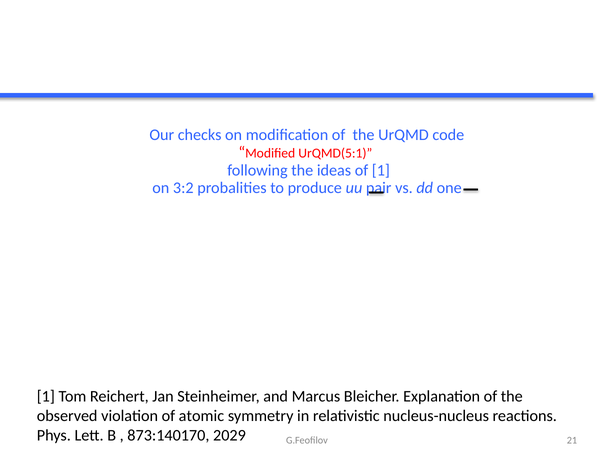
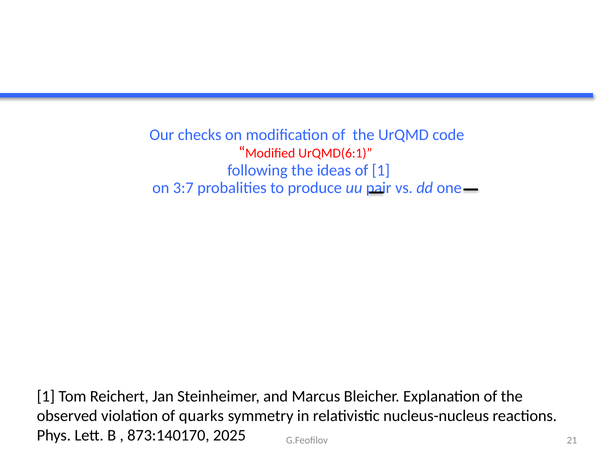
UrQMD(5:1: UrQMD(5:1 -> UrQMD(6:1 (335, 153)
3:2: 3:2 -> 3:7 (183, 187)
atomic: atomic -> quarks (201, 415)
2029: 2029 -> 2025 (229, 435)
